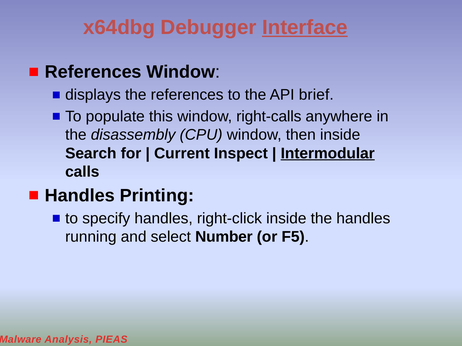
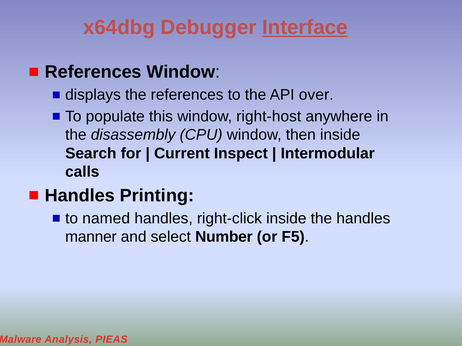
brief: brief -> over (316, 95)
right-calls: right-calls -> right-host (269, 117)
Intermodular underline: present -> none (328, 154)
specify: specify -> named (106, 219)
running: running -> manner (91, 237)
